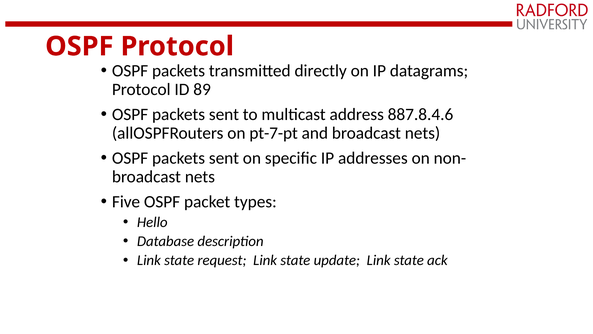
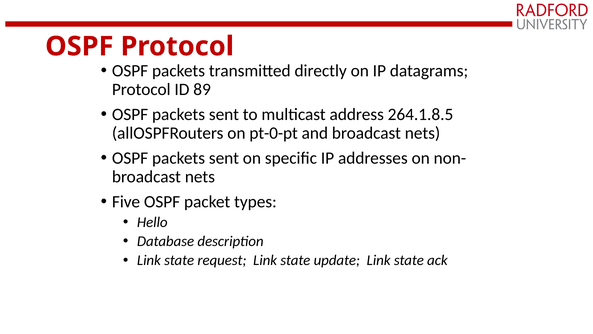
887.8.4.6: 887.8.4.6 -> 264.1.8.5 (421, 114)
pt-7-pt: pt-7-pt -> pt-0-pt (274, 133)
